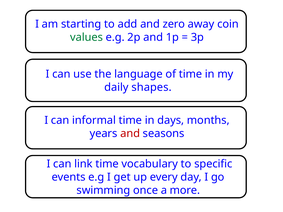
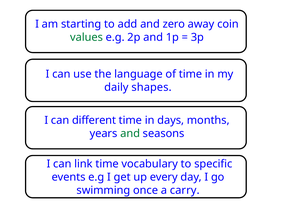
informal: informal -> different (94, 120)
and colour: red -> green (130, 134)
more: more -> carry (185, 190)
